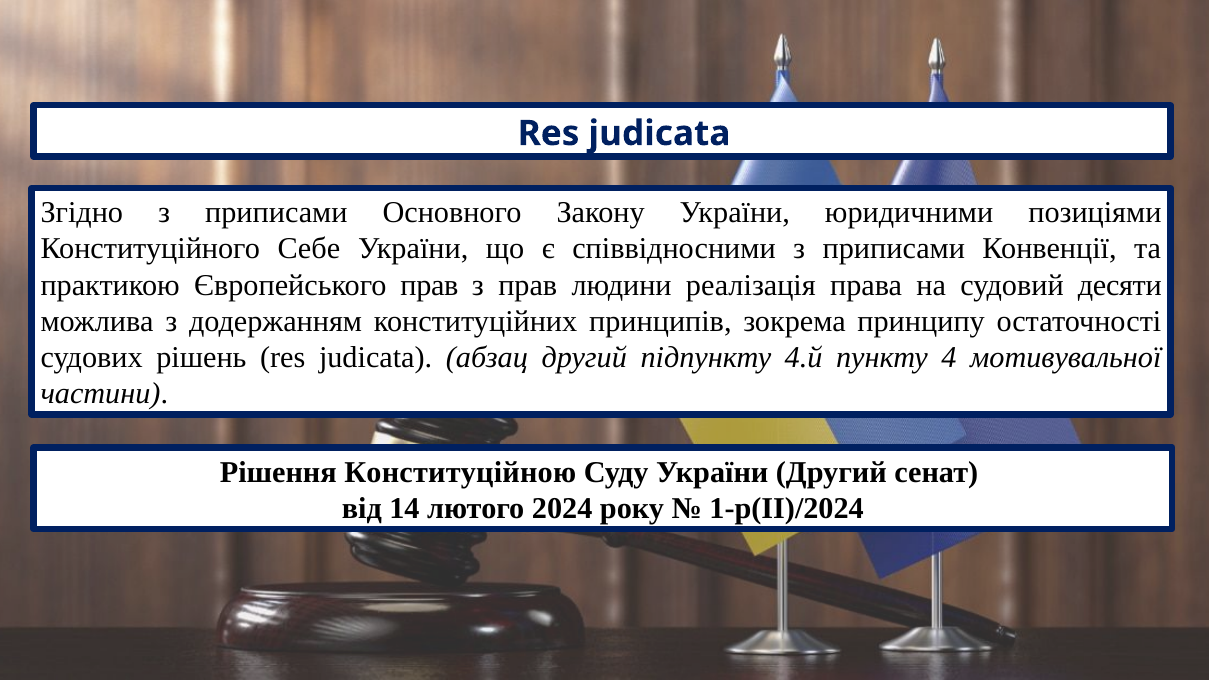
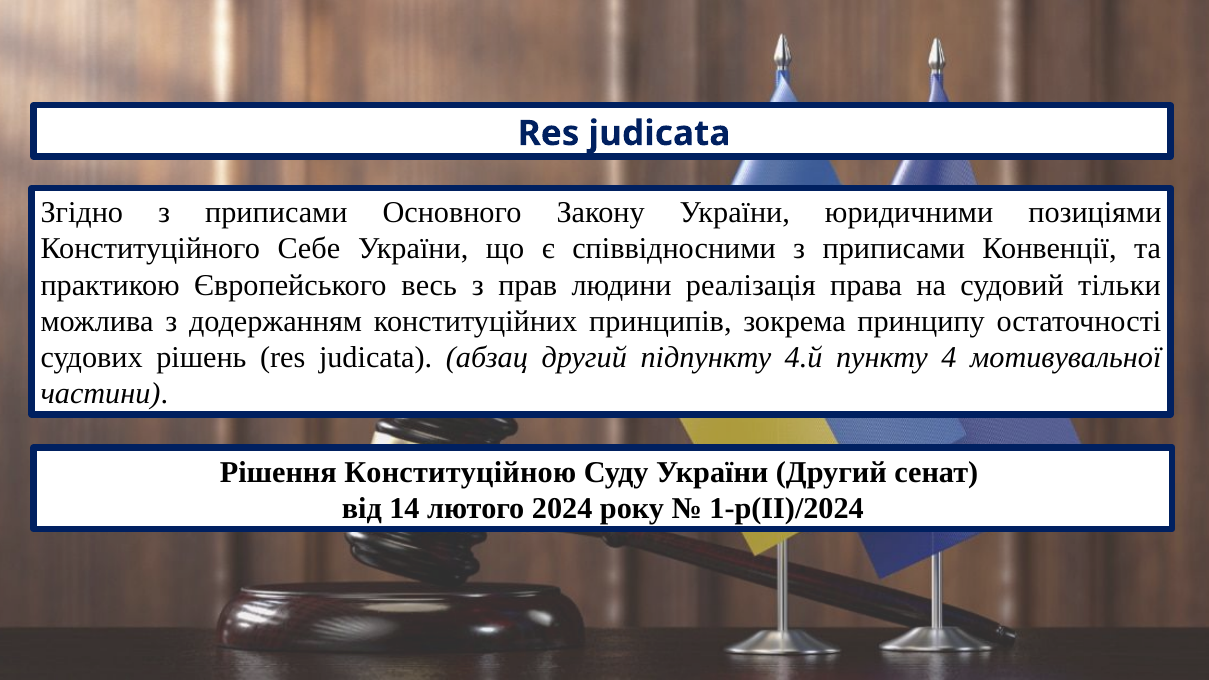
Європейського прав: прав -> весь (429, 285)
десяти: десяти -> тільки (1120, 285)
